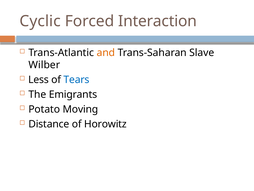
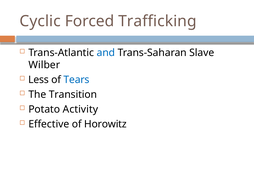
Interaction: Interaction -> Trafficking (157, 21)
and colour: orange -> blue (106, 53)
Emigrants: Emigrants -> Transition (73, 94)
Moving: Moving -> Activity (80, 109)
Distance: Distance -> Effective (49, 124)
